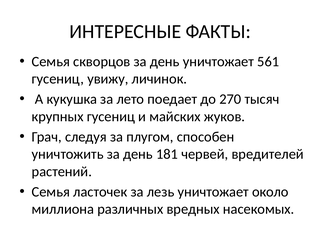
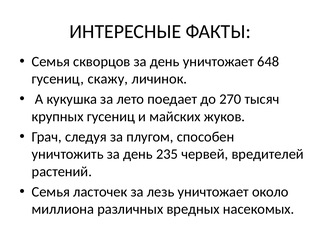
561: 561 -> 648 (268, 62)
увижу: увижу -> скажу (108, 79)
181: 181 -> 235 (167, 154)
